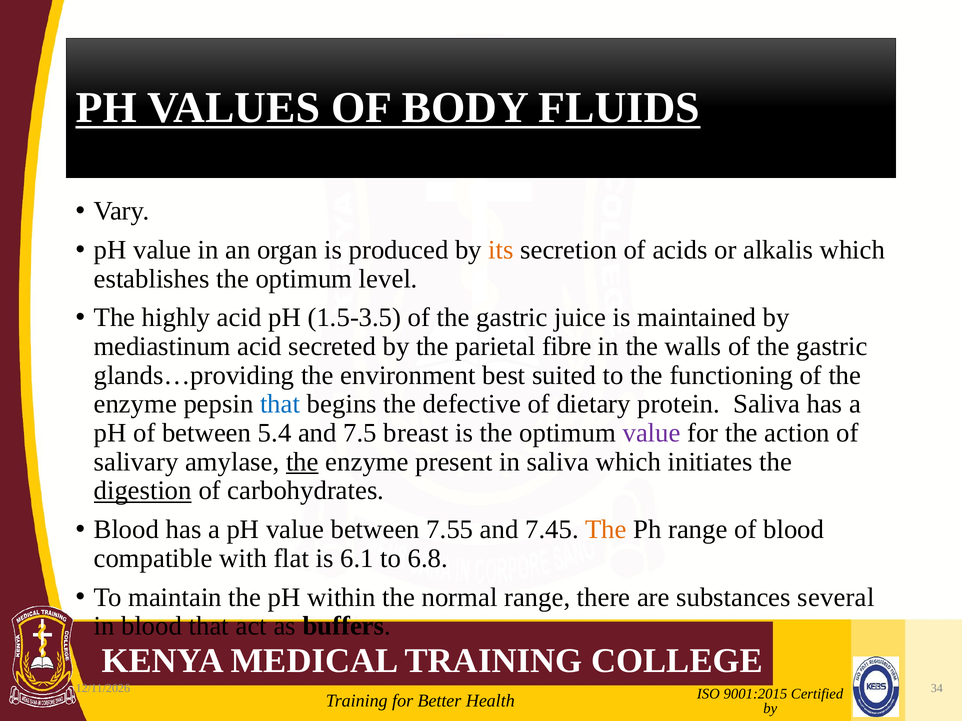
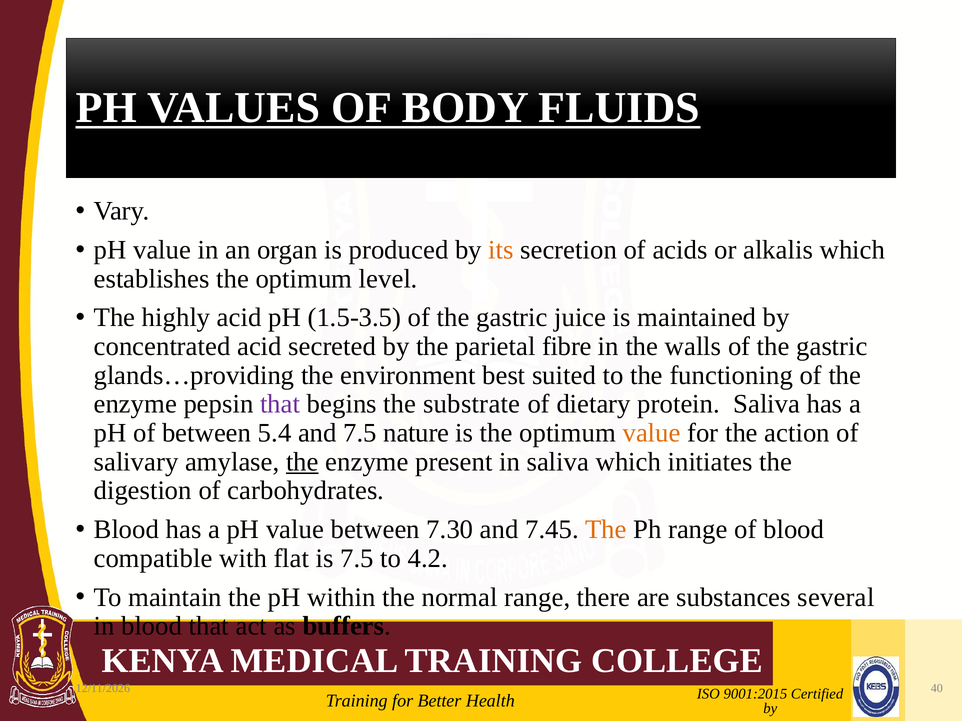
mediastinum: mediastinum -> concentrated (162, 347)
that colour: blue -> purple (280, 404)
defective: defective -> substrate (472, 404)
breast: breast -> nature (416, 433)
value colour: purple -> orange (652, 433)
digestion underline: present -> none (143, 491)
7.55: 7.55 -> 7.30 (450, 530)
is 6.1: 6.1 -> 7.5 (357, 559)
6.8: 6.8 -> 4.2 (428, 559)
34: 34 -> 40 (937, 689)
